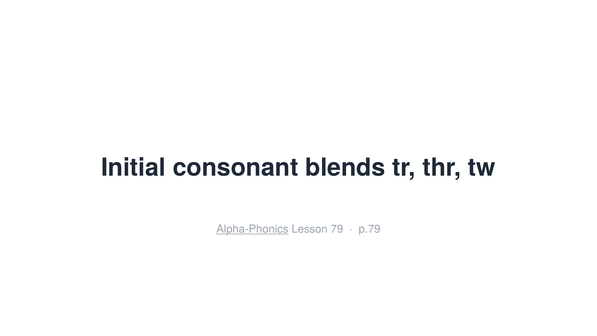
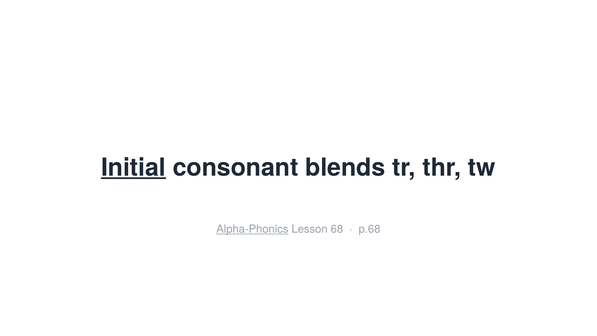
Initial underline: none -> present (133, 167)
79: 79 -> 68 (337, 229)
p.79: p.79 -> p.68 (370, 229)
